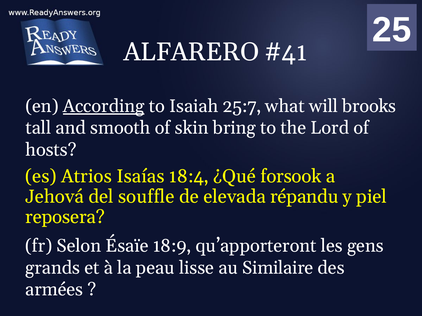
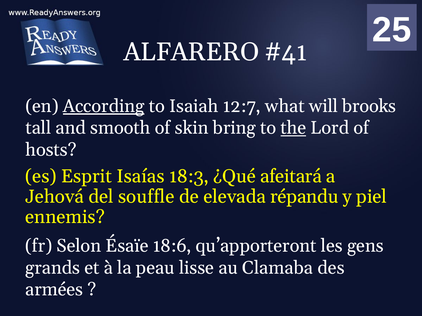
25:7: 25:7 -> 12:7 (242, 106)
the underline: none -> present (293, 128)
Atrios: Atrios -> Esprit (86, 177)
18:4: 18:4 -> 18:3 (189, 177)
forsook: forsook -> afeitará (291, 177)
reposera: reposera -> ennemis (65, 217)
18:9: 18:9 -> 18:6 (172, 246)
Similaire: Similaire -> Clamaba (278, 268)
